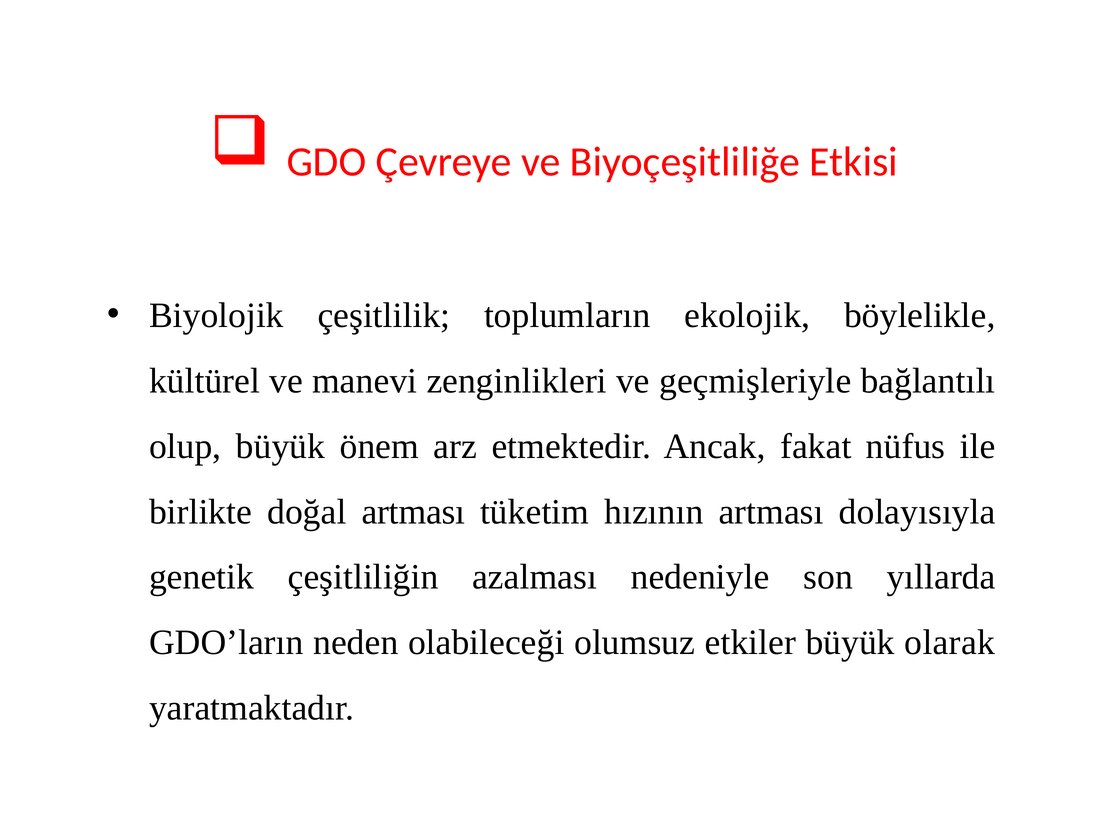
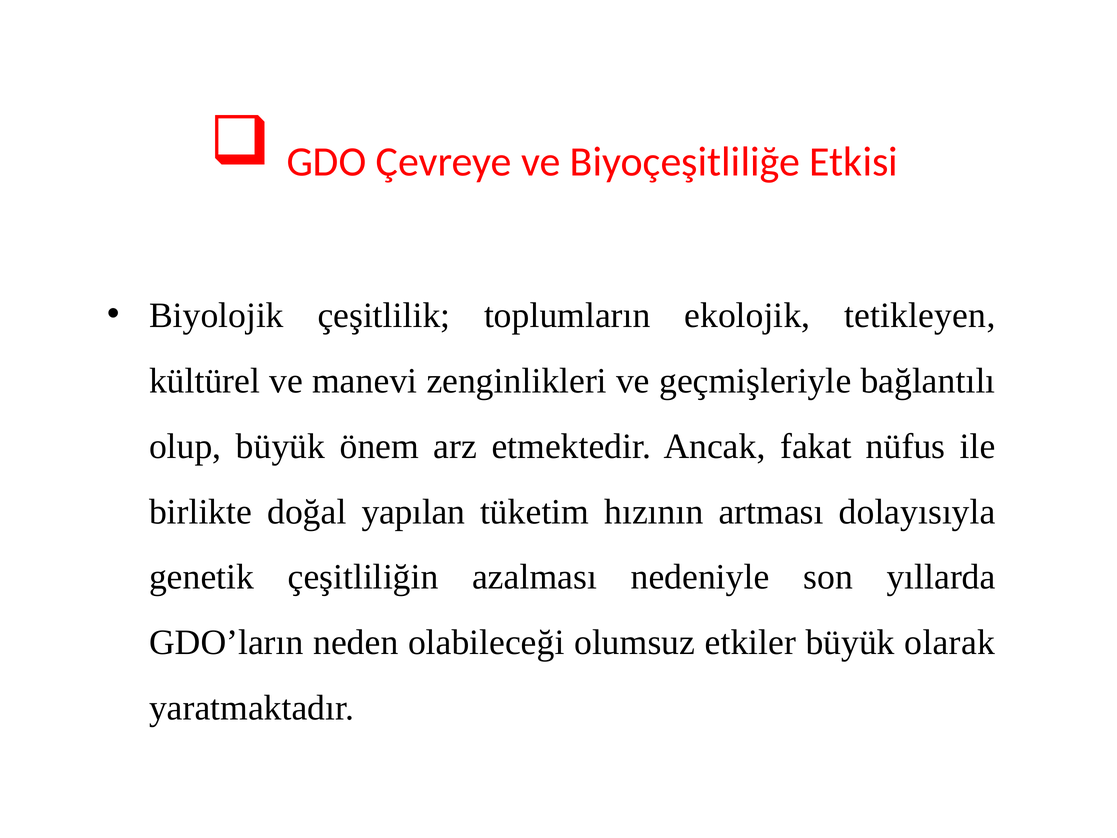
böylelikle: böylelikle -> tetikleyen (920, 315)
doğal artması: artması -> yapılan (413, 512)
